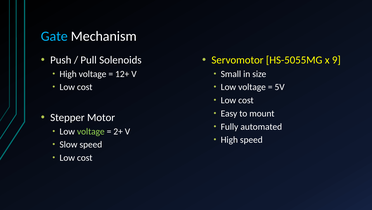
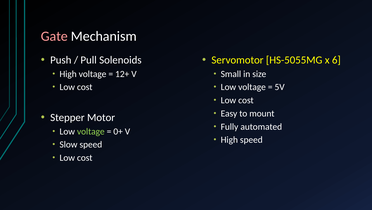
Gate colour: light blue -> pink (54, 36)
9: 9 -> 6 (336, 60)
2+: 2+ -> 0+ (118, 131)
